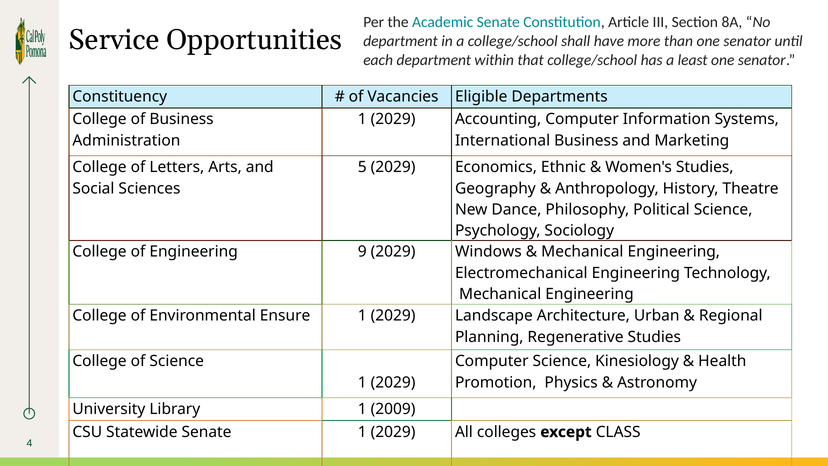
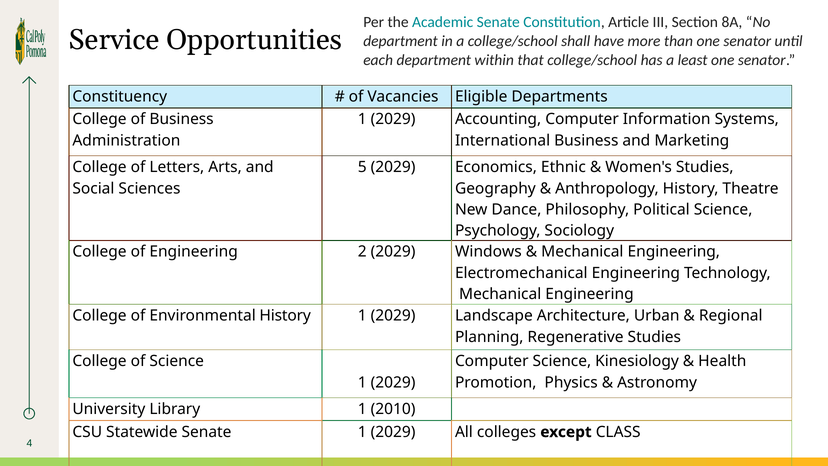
9: 9 -> 2 (362, 252)
Environmental Ensure: Ensure -> History (285, 316)
2009: 2009 -> 2010 (393, 409)
